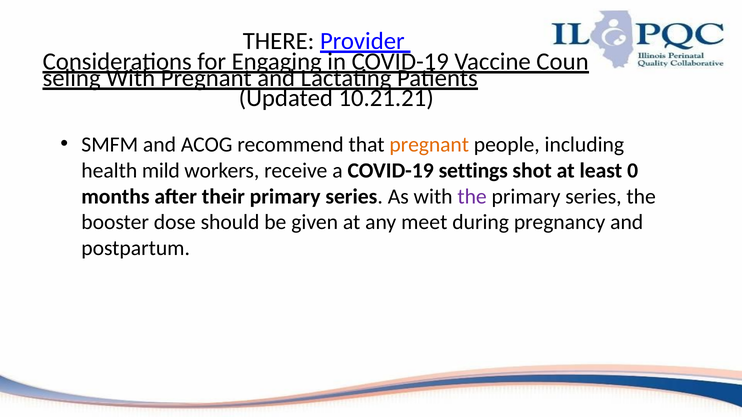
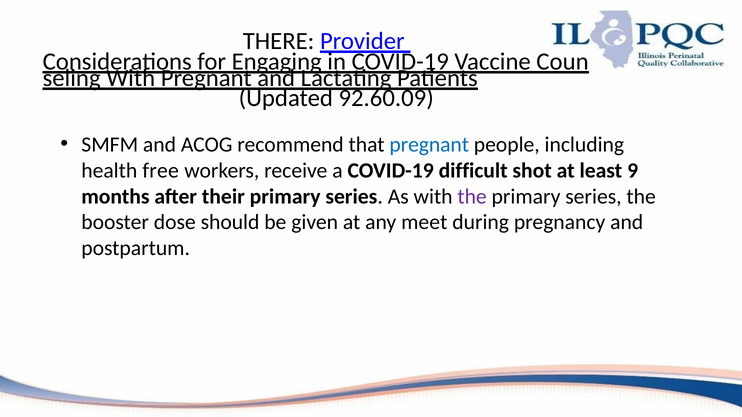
10.21.21: 10.21.21 -> 92.60.09 (386, 98)
pregnant colour: orange -> blue (429, 145)
mild: mild -> free (161, 171)
settings: settings -> difficult (473, 171)
0: 0 -> 9 (633, 171)
